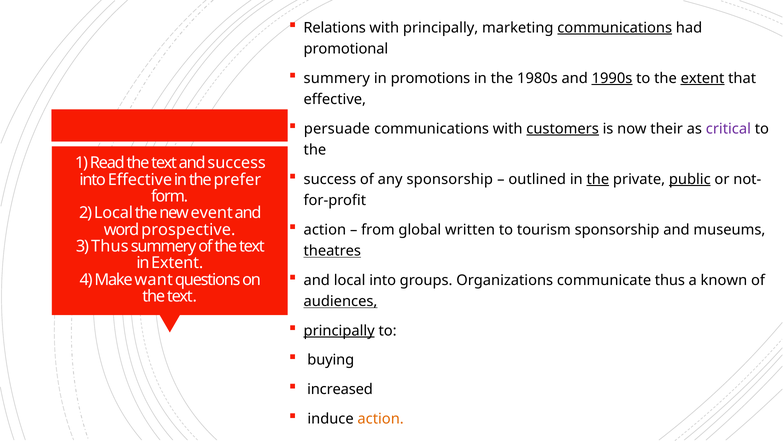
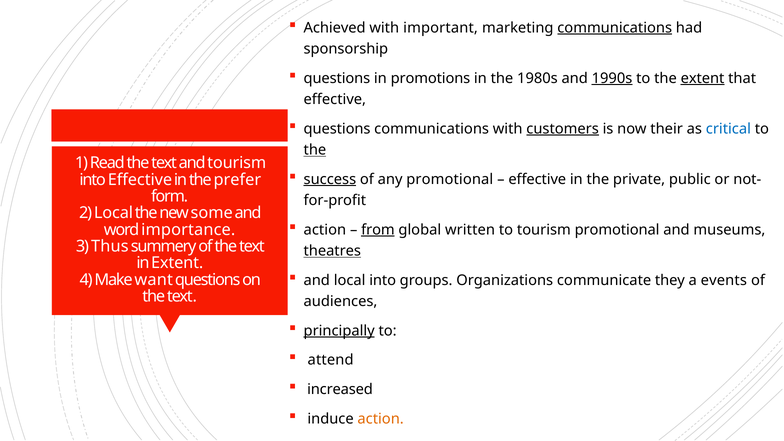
Relations: Relations -> Achieved (335, 28)
with principally: principally -> important (441, 28)
promotional: promotional -> sponsorship (346, 49)
summery: summery -> questions (337, 78)
persuade: persuade -> questions (337, 129)
critical colour: purple -> blue (728, 129)
the underline: none -> present (315, 150)
and success: success -> tourism (237, 163)
success underline: none -> present (330, 179)
any sponsorship: sponsorship -> promotional (450, 179)
outlined: outlined -> effective (537, 179)
the underline: present -> none (598, 179)
public underline: present -> none (690, 179)
event: event -> some (212, 213)
from underline: none -> present (378, 230)
tourism sponsorship: sponsorship -> promotional (617, 230)
prospective: prospective -> importance (188, 230)
communicate thus: thus -> they (670, 280)
known: known -> events (724, 280)
audiences underline: present -> none (340, 301)
buying: buying -> attend (331, 360)
